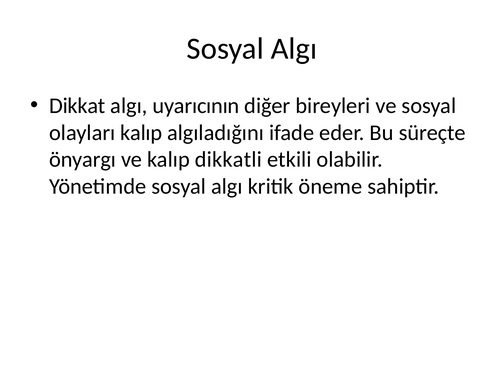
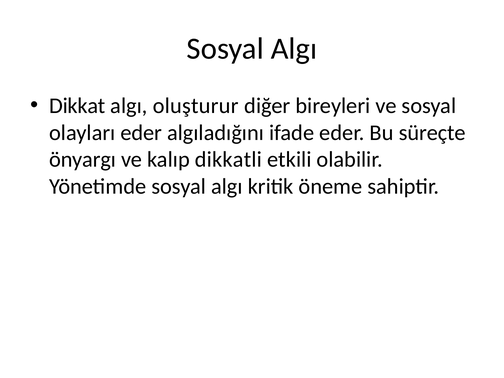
uyarıcının: uyarıcının -> oluşturur (196, 106)
olayları kalıp: kalıp -> eder (141, 133)
